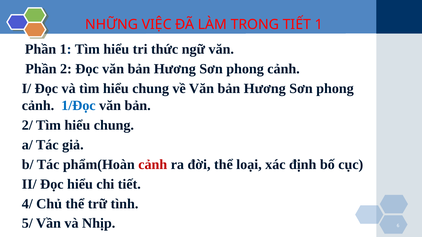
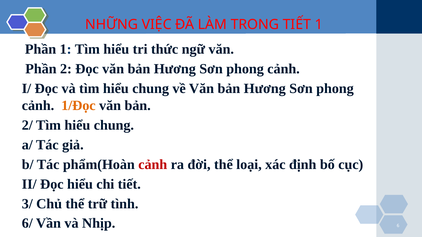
1/Đọc colour: blue -> orange (78, 106)
4/: 4/ -> 3/ (27, 204)
5/: 5/ -> 6/ (27, 224)
